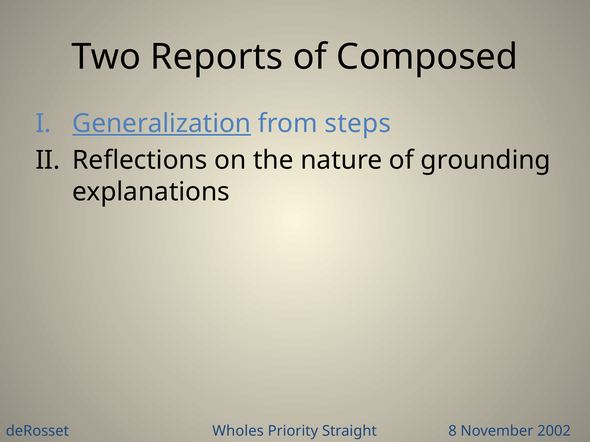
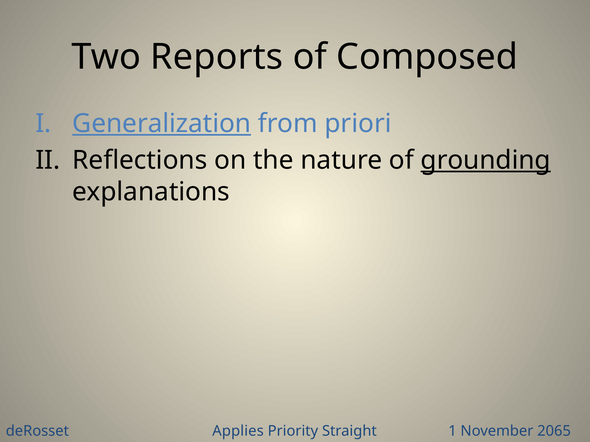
steps: steps -> priori (358, 124)
grounding underline: none -> present (486, 160)
Wholes: Wholes -> Applies (238, 431)
8: 8 -> 1 (453, 431)
2002: 2002 -> 2065 (554, 431)
